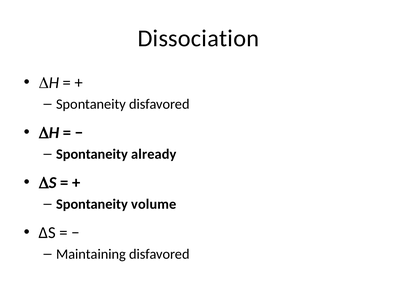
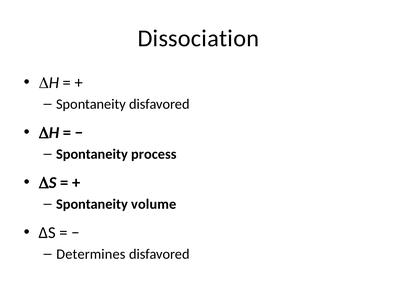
already: already -> process (154, 154)
Maintaining: Maintaining -> Determines (91, 254)
